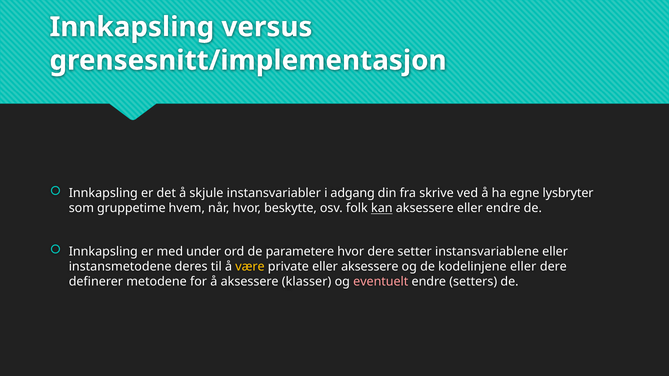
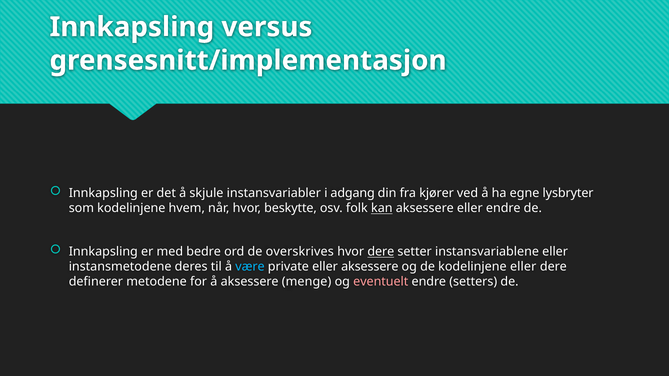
skrive: skrive -> kjører (437, 193)
som gruppetime: gruppetime -> kodelinjene (131, 208)
under: under -> bedre (204, 252)
parametere: parametere -> overskrives (300, 252)
dere underline: none -> present (381, 252)
være colour: yellow -> light blue (250, 267)
klasser: klasser -> menge (307, 282)
